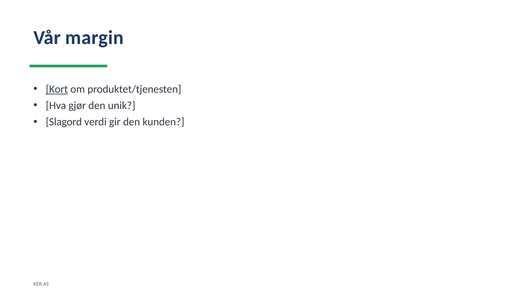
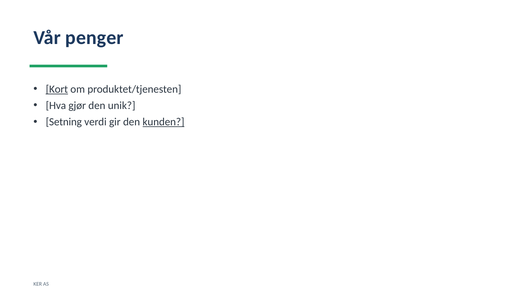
margin: margin -> penger (94, 38)
Slagord: Slagord -> Setning (64, 122)
kunden underline: none -> present (163, 122)
